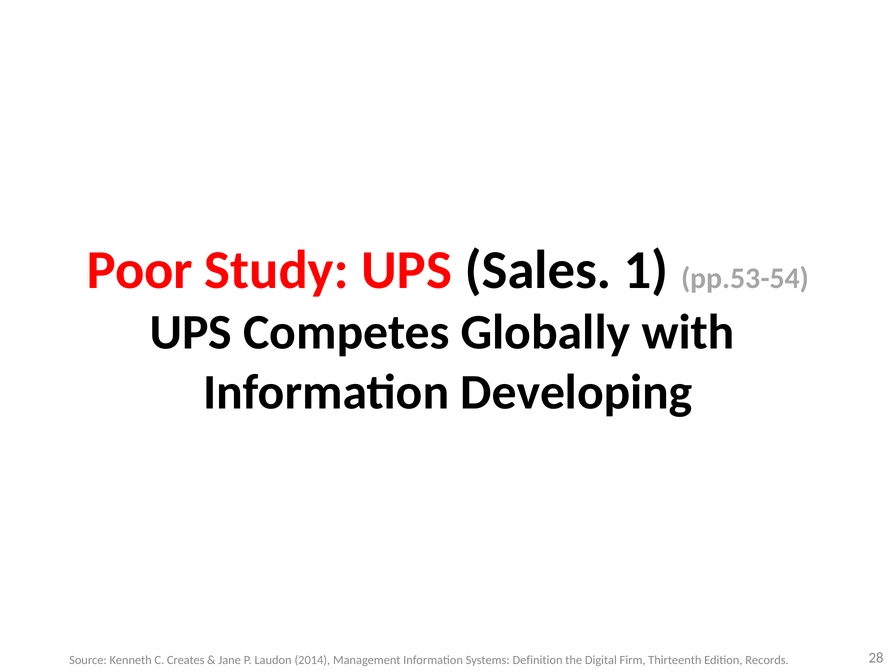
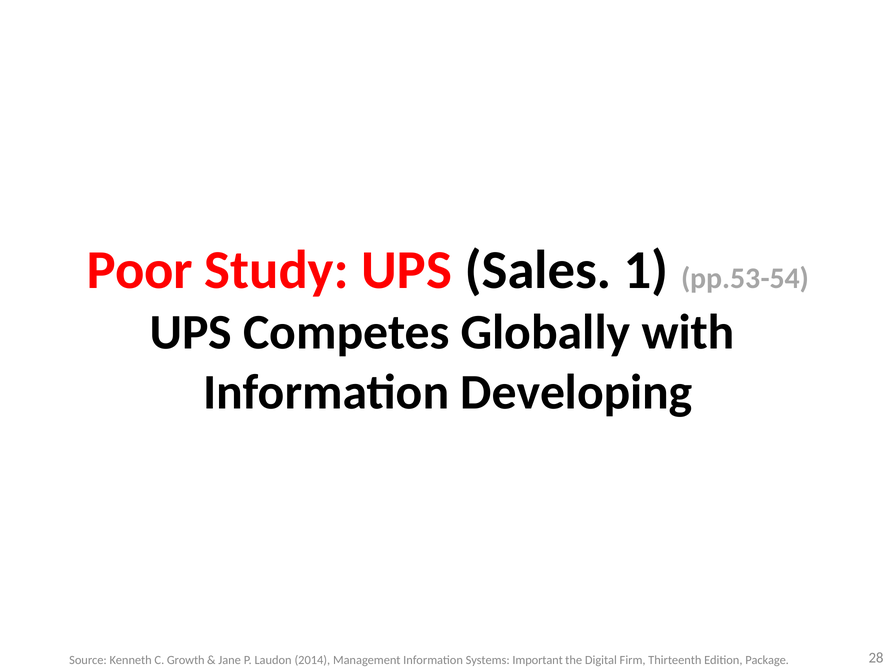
Creates: Creates -> Growth (186, 660)
Definition: Definition -> Important (538, 660)
Records: Records -> Package (767, 660)
